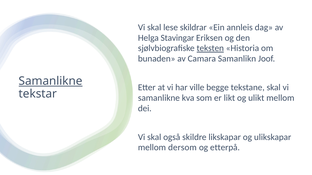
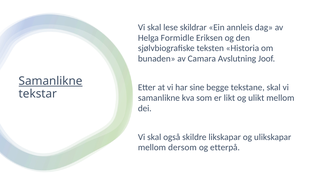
Stavingar: Stavingar -> Formidle (177, 38)
teksten underline: present -> none (210, 48)
Samanlikn: Samanlikn -> Avslutning (237, 59)
ville: ville -> sine (197, 88)
